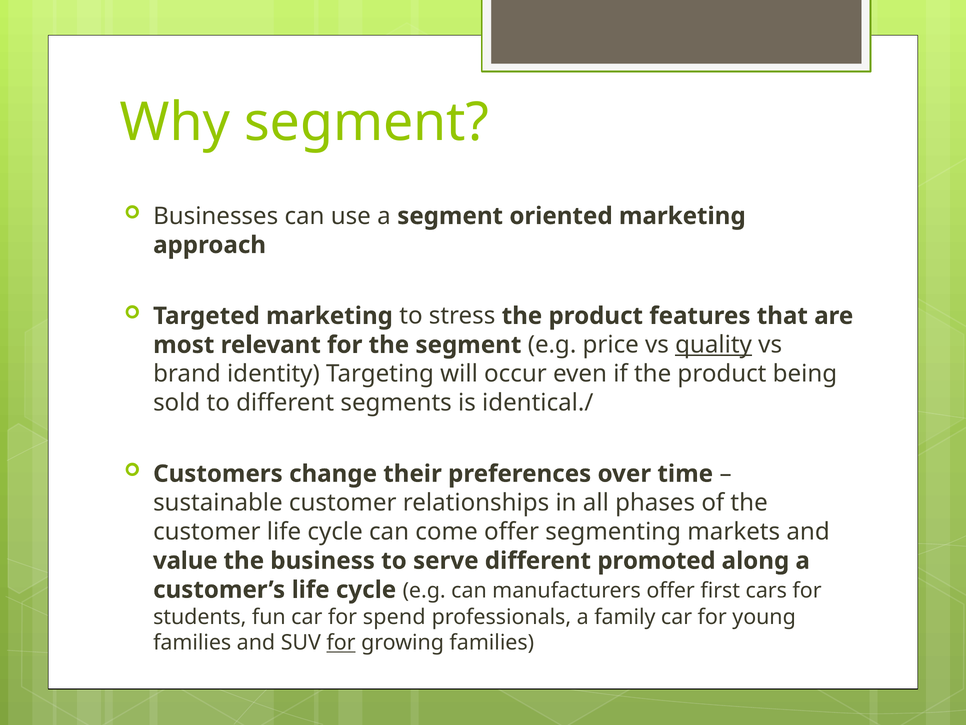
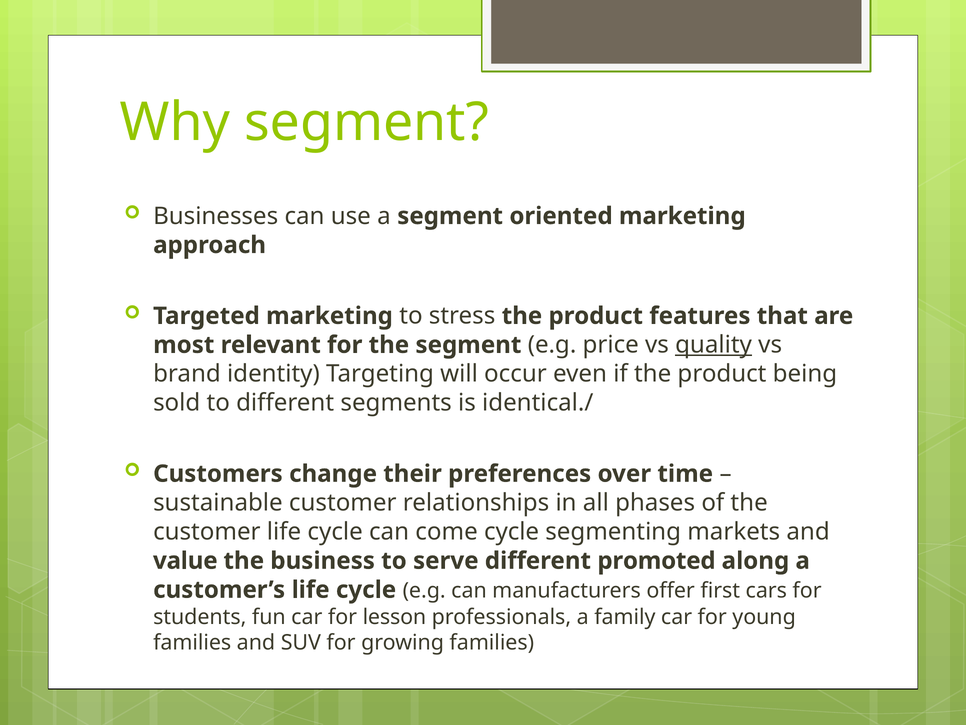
come offer: offer -> cycle (512, 531)
spend: spend -> lesson (394, 617)
for underline: present -> none (341, 642)
